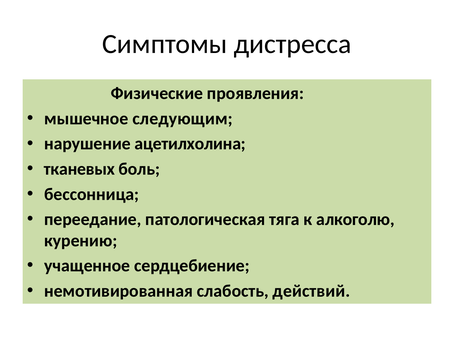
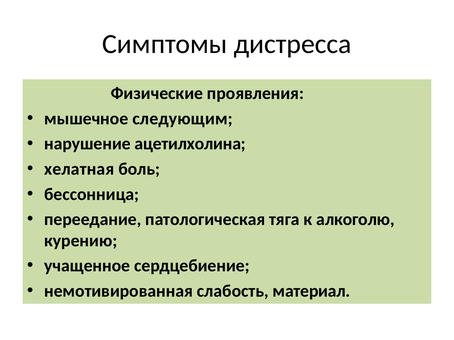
тканевых: тканевых -> хелатная (79, 169)
действий: действий -> материал (311, 291)
